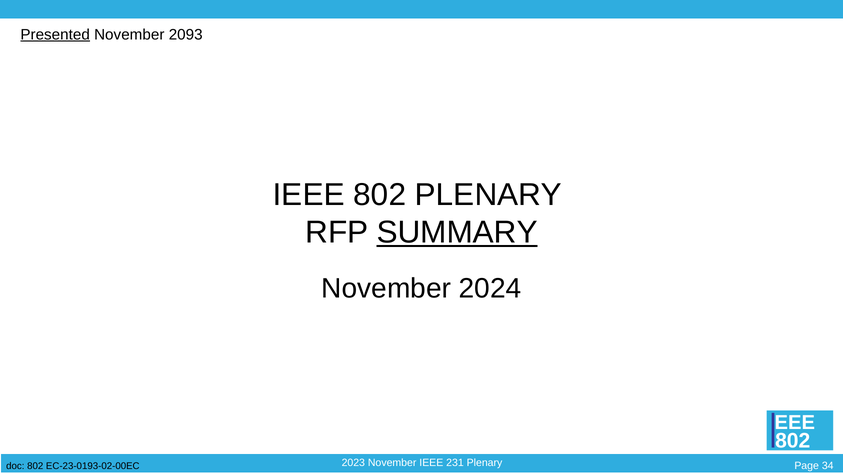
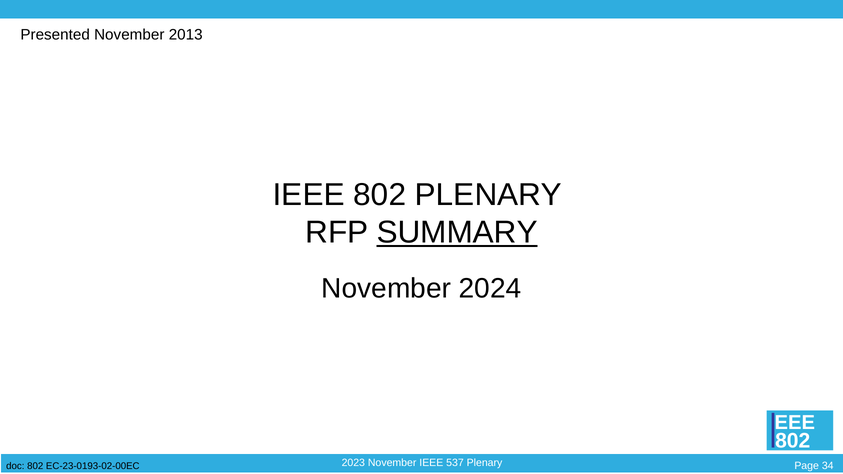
Presented underline: present -> none (55, 35)
2093: 2093 -> 2013 (186, 35)
231: 231 -> 537 (455, 463)
